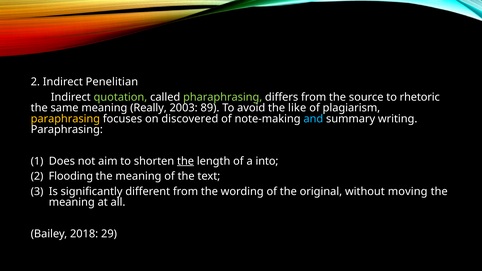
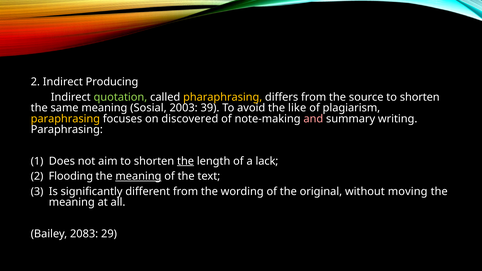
Penelitian: Penelitian -> Producing (112, 82)
pharaphrasing colour: light green -> yellow (223, 97)
source to rhetoric: rhetoric -> shorten (420, 97)
Really: Really -> Sosial (148, 108)
89: 89 -> 39 (210, 108)
and colour: light blue -> pink (313, 119)
into: into -> lack (267, 161)
meaning underline: none -> present (138, 176)
2018: 2018 -> 2083 (84, 234)
